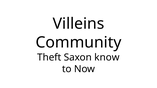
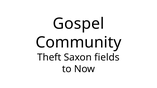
Villeins: Villeins -> Gospel (78, 24)
know: know -> fields (107, 57)
